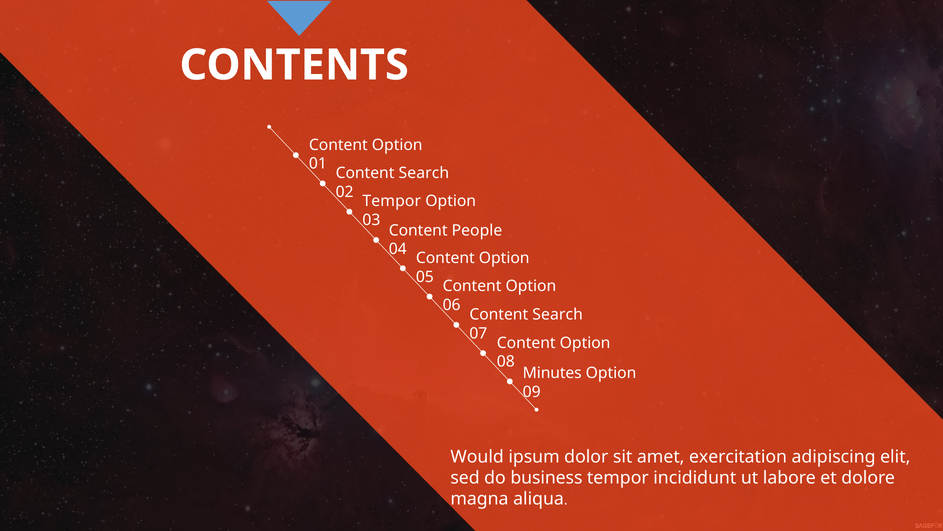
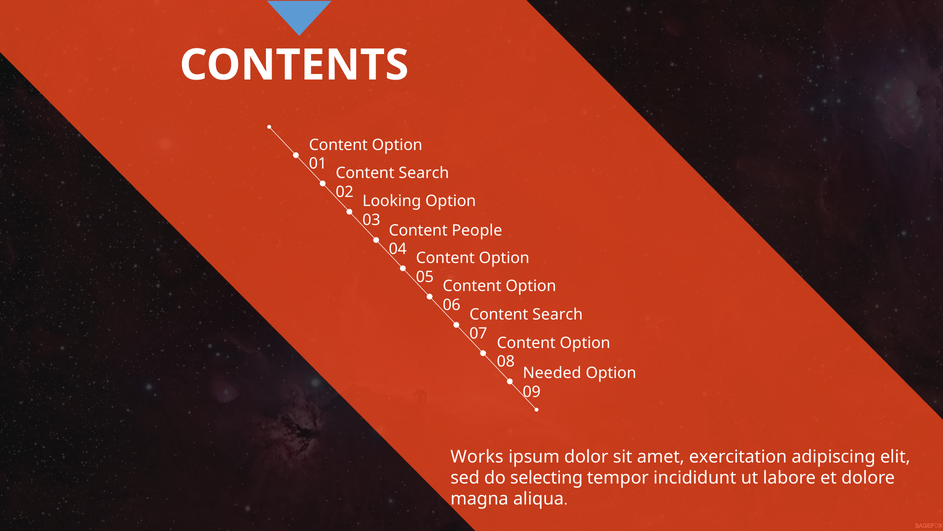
Tempor: Tempor -> Looking (392, 201)
Minutes: Minutes -> Needed (552, 373)
Would: Would -> Works (477, 456)
business: business -> selecting (546, 477)
